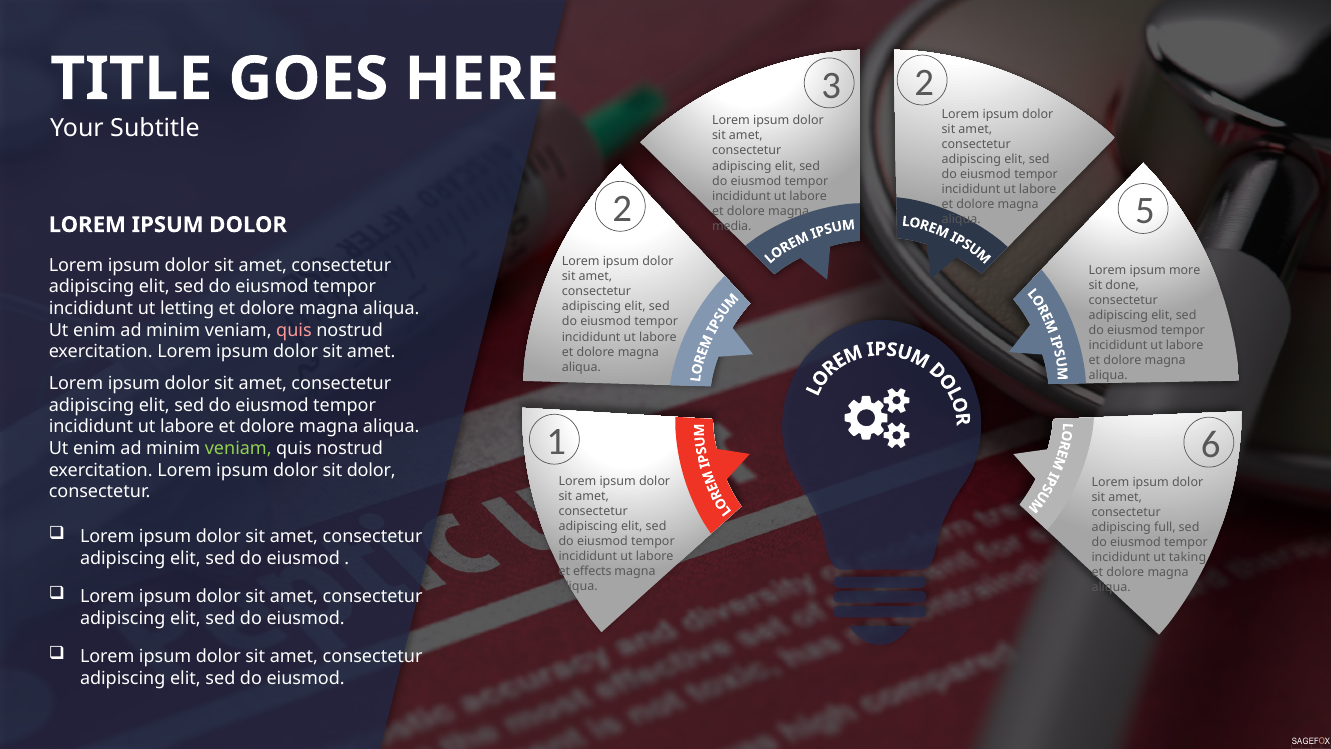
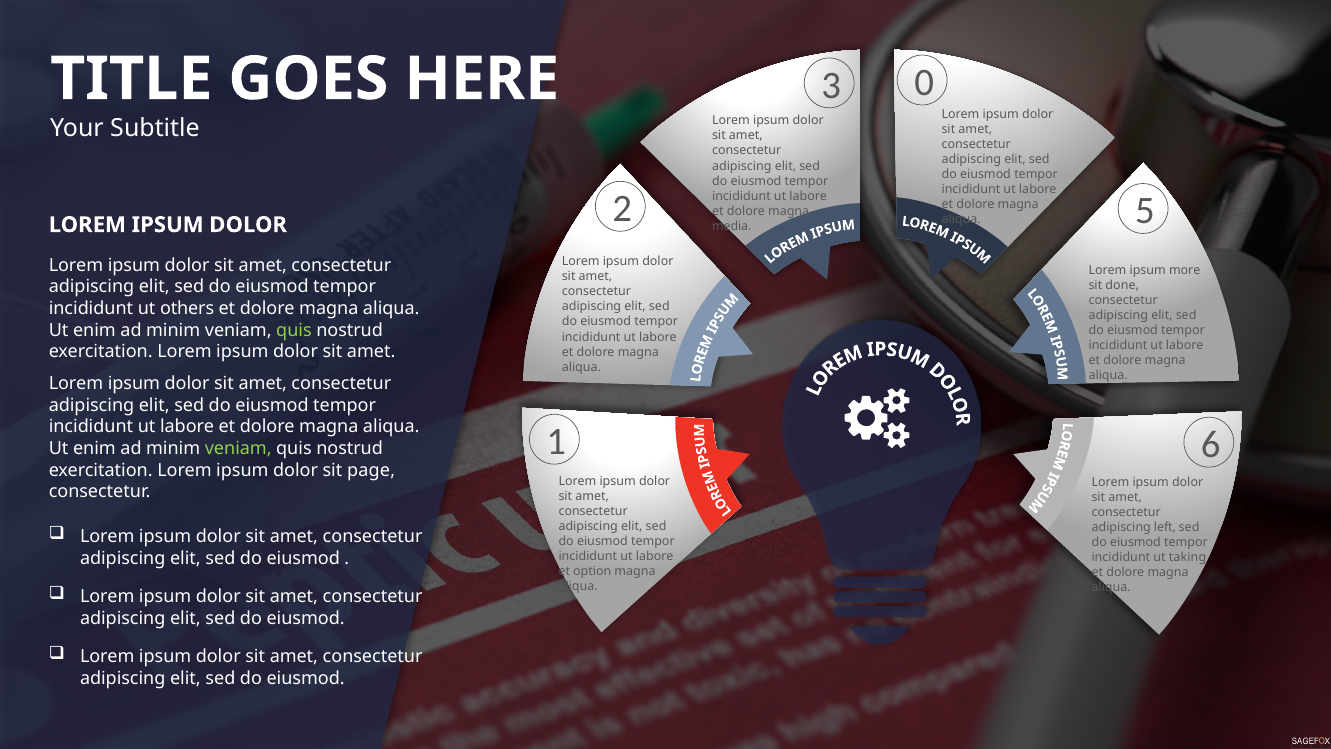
2: 2 -> 0 (924, 83)
letting: letting -> others (187, 309)
quis colour: pink -> light green (294, 330)
sit dolor: dolor -> page (371, 470)
full: full -> left (1165, 527)
effects: effects -> option (592, 571)
